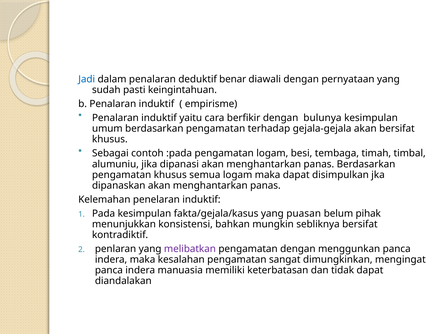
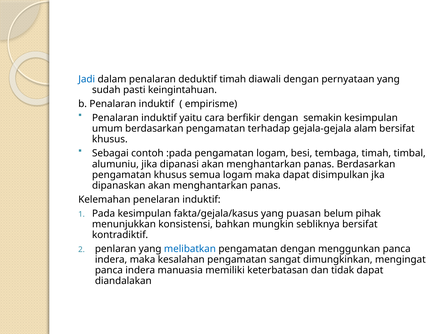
deduktif benar: benar -> timah (233, 79)
bulunya: bulunya -> semakin (323, 118)
gejala-gejala akan: akan -> alam (365, 129)
melibatkan colour: purple -> blue (190, 249)
